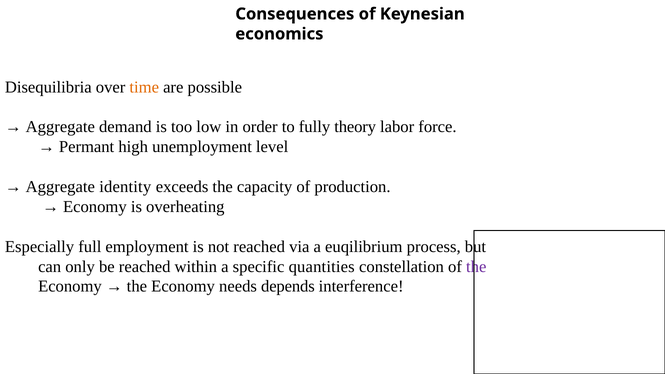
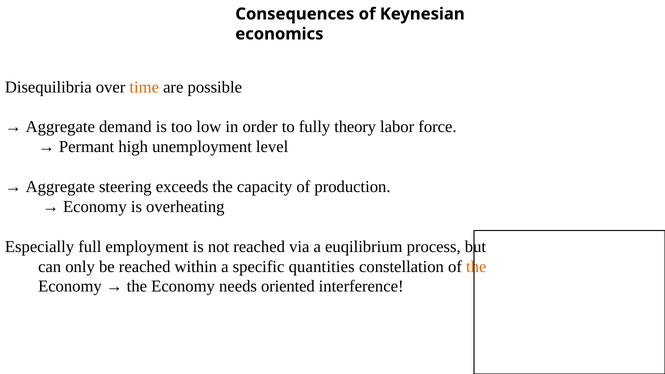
identity: identity -> steering (125, 187)
the colour: purple -> orange (476, 267)
depends: depends -> oriented (288, 287)
